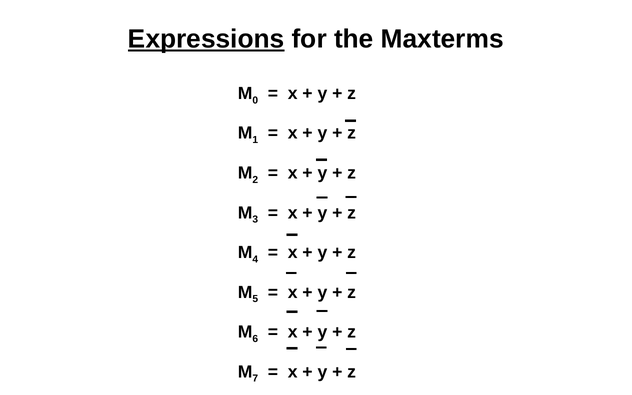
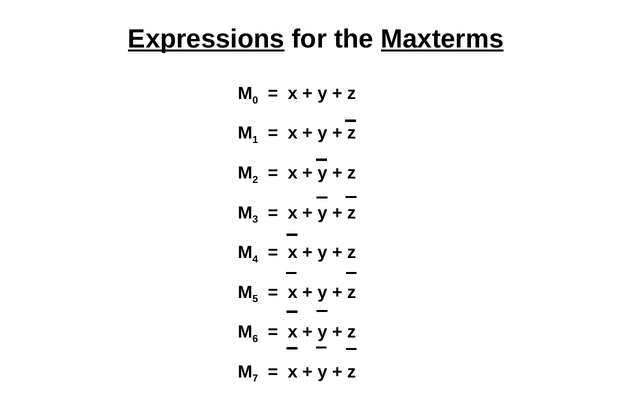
Maxterms underline: none -> present (442, 39)
